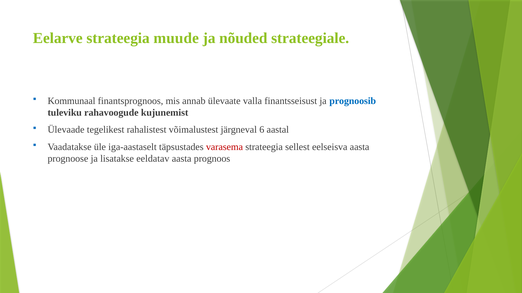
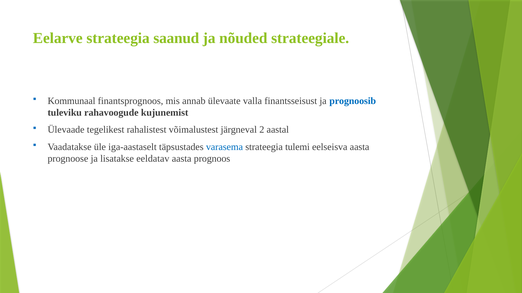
muude: muude -> saanud (176, 38)
6: 6 -> 2 (262, 130)
varasema colour: red -> blue (224, 147)
sellest: sellest -> tulemi (297, 147)
